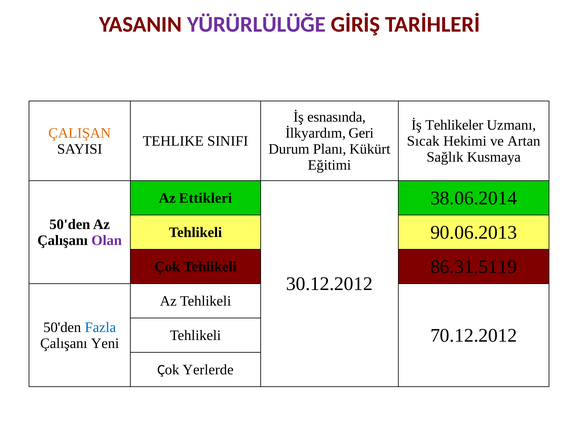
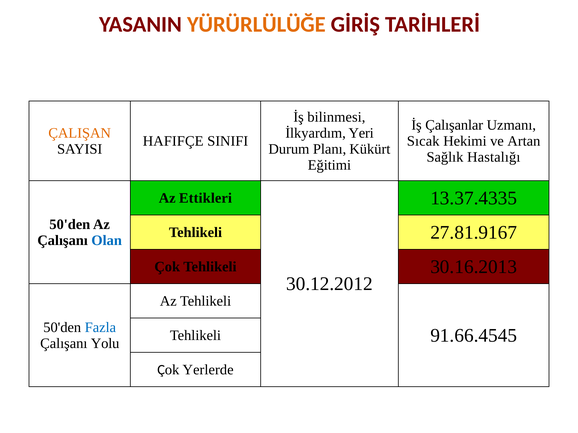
YÜRÜRLÜLÜĞE colour: purple -> orange (256, 24)
esnasında: esnasında -> bilinmesi (336, 117)
Tehlikeler: Tehlikeler -> Çalışanlar (454, 125)
Geri: Geri -> Yeri (361, 133)
TEHLIKE: TEHLIKE -> HAFIFÇE (173, 141)
Kusmaya: Kusmaya -> Hastalığı (494, 157)
38.06.2014: 38.06.2014 -> 13.37.4335 (474, 198)
90.06.2013: 90.06.2013 -> 27.81.9167 (474, 233)
Olan colour: purple -> blue (107, 241)
86.31.5119: 86.31.5119 -> 30.16.2013 (474, 267)
70.12.2012: 70.12.2012 -> 91.66.4545 (474, 336)
Yeni: Yeni -> Yolu (105, 344)
